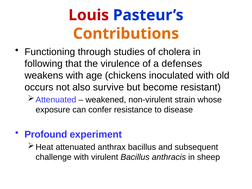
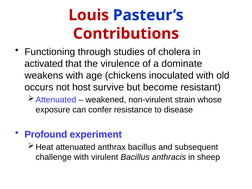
Contributions colour: orange -> red (126, 34)
following: following -> activated (44, 64)
defenses: defenses -> dominate (182, 64)
also: also -> host (81, 87)
